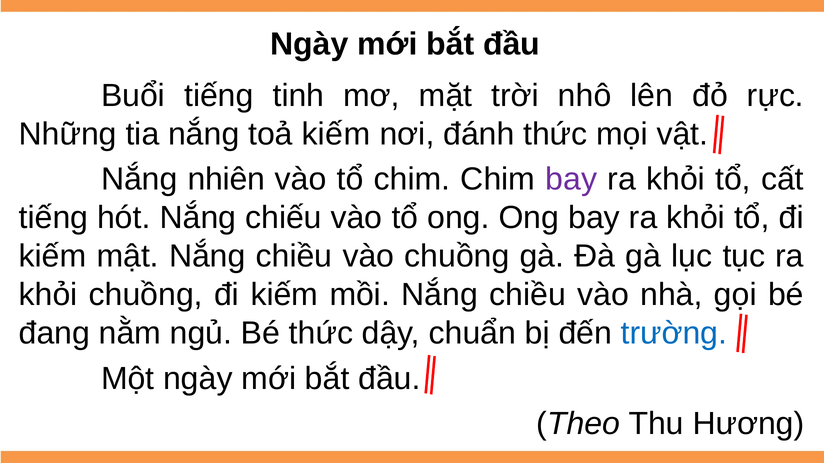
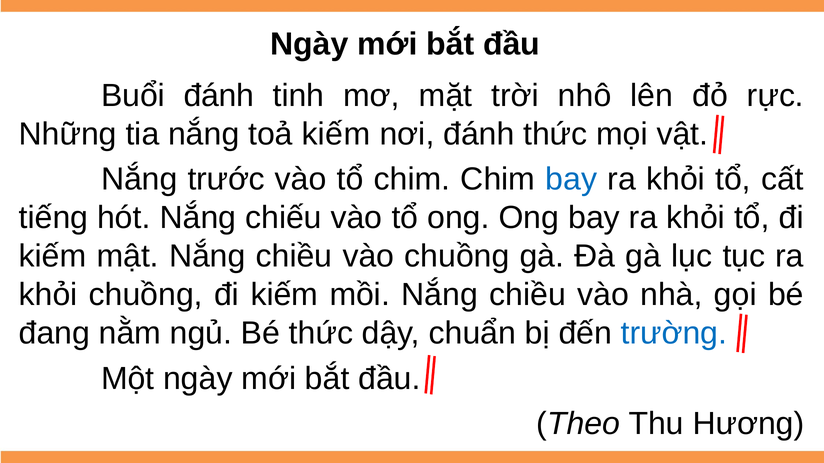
Buổi tiếng: tiếng -> đánh (219, 96)
nhiên: nhiên -> trước (226, 180)
bay colour: purple -> blue (571, 180)
